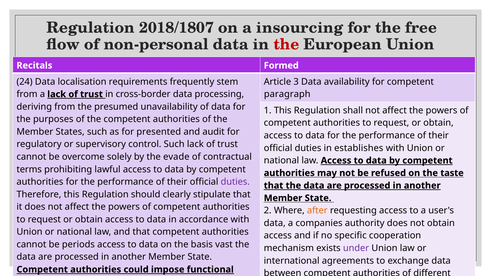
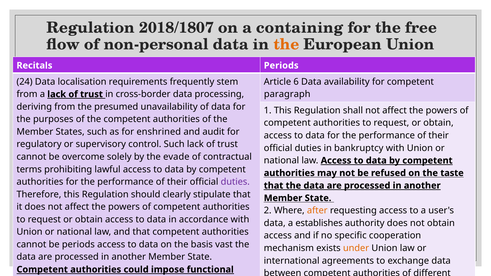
insourcing: insourcing -> containing (300, 28)
the colour: red -> orange (286, 44)
Recitals Formed: Formed -> Periods (281, 66)
3: 3 -> 6 (296, 82)
presented: presented -> enshrined (159, 132)
establishes: establishes -> bankruptcy (359, 148)
companies: companies -> establishes (319, 223)
under colour: purple -> orange (356, 248)
